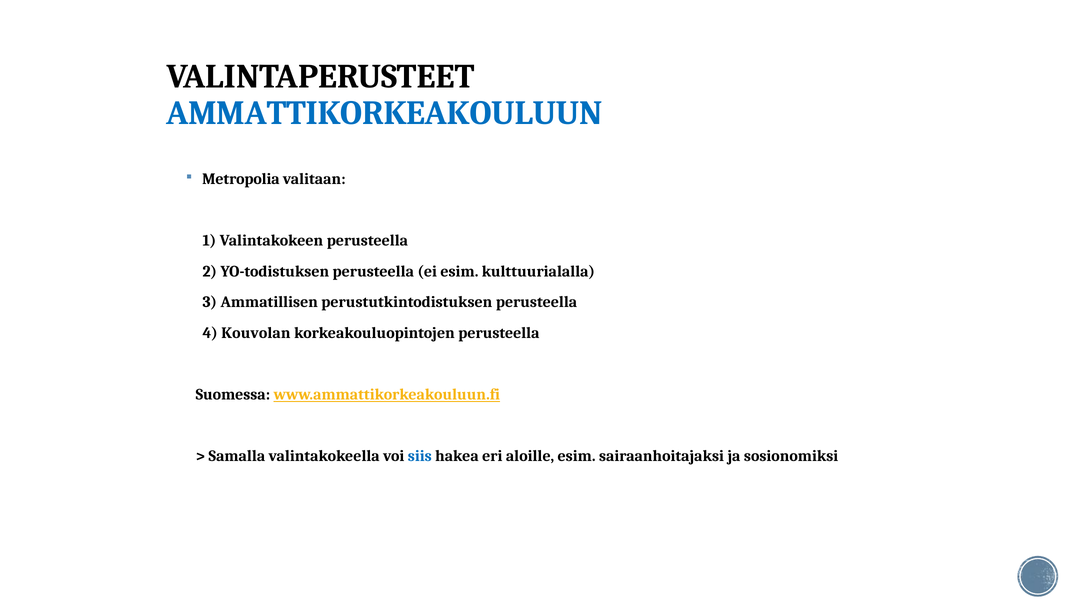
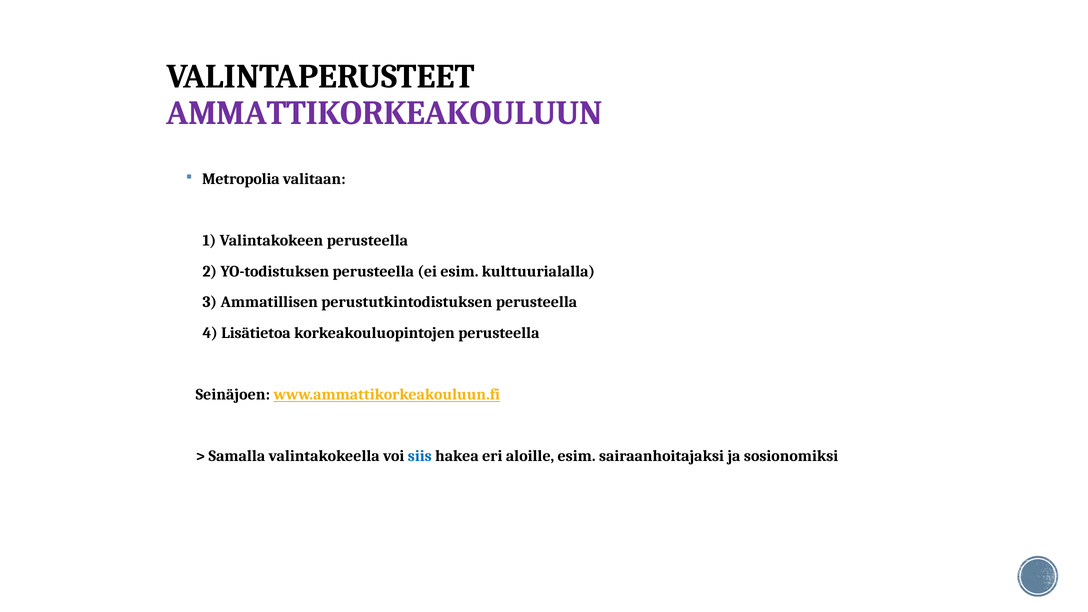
AMMATTIKORKEAKOULUUN colour: blue -> purple (384, 113)
Kouvolan: Kouvolan -> Lisätietoa (256, 333)
Suomessa: Suomessa -> Seinäjoen (233, 394)
